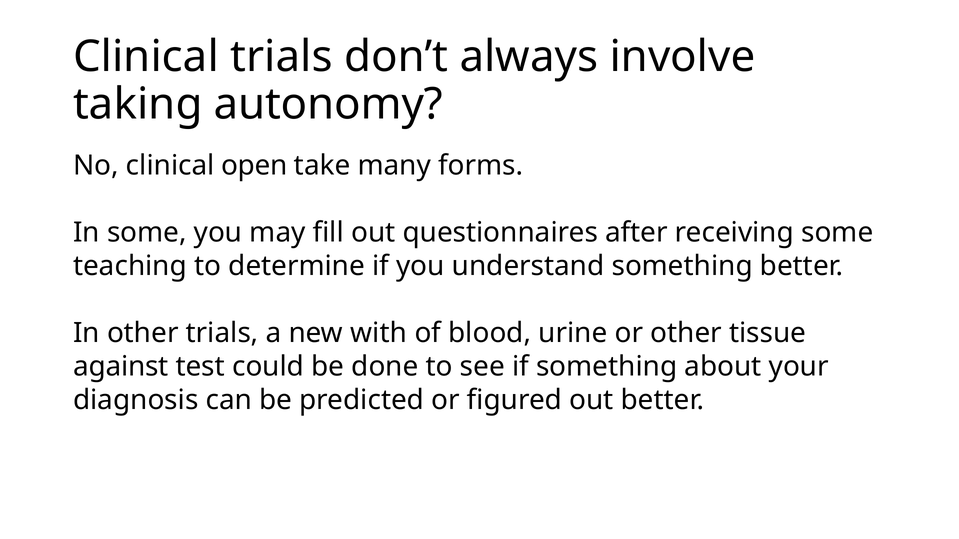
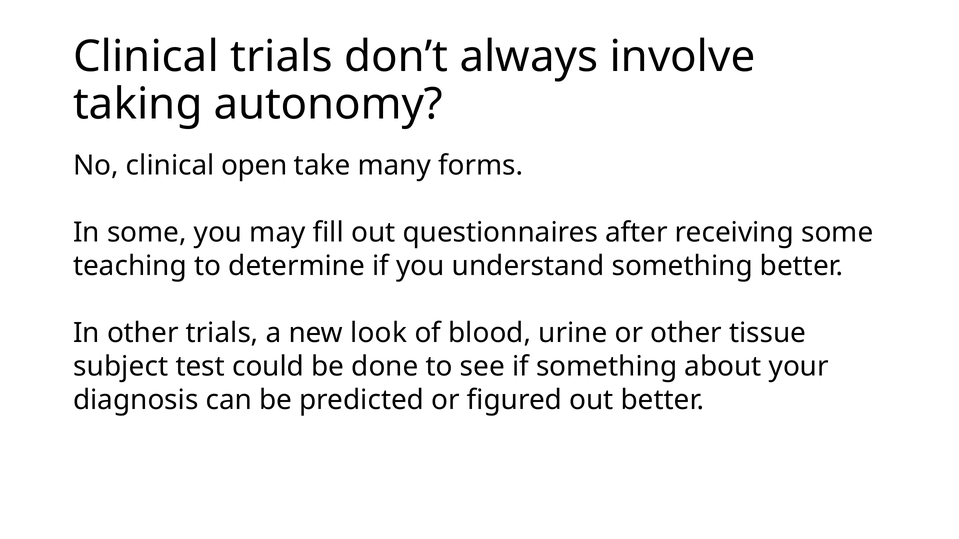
with: with -> look (379, 333)
against: against -> subject (121, 367)
